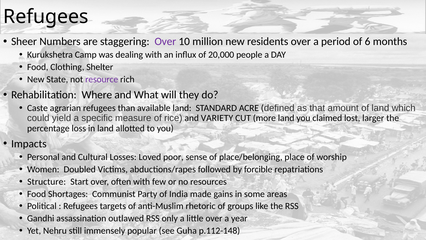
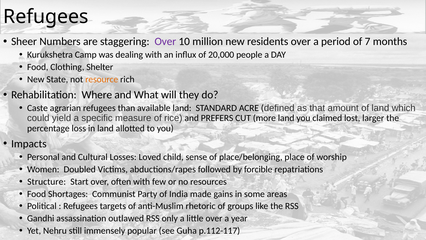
6: 6 -> 7 (368, 41)
resource colour: purple -> orange (102, 79)
VARIETY: VARIETY -> PREFERS (217, 118)
poor: poor -> child (173, 157)
p.112-148: p.112-148 -> p.112-117 (219, 230)
